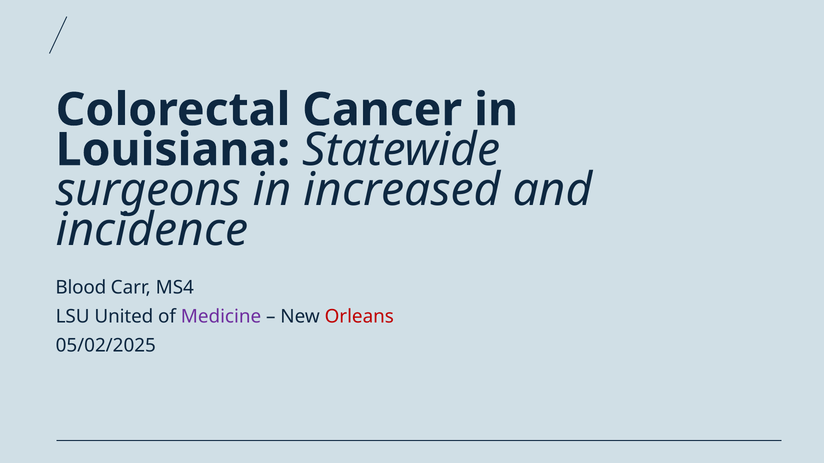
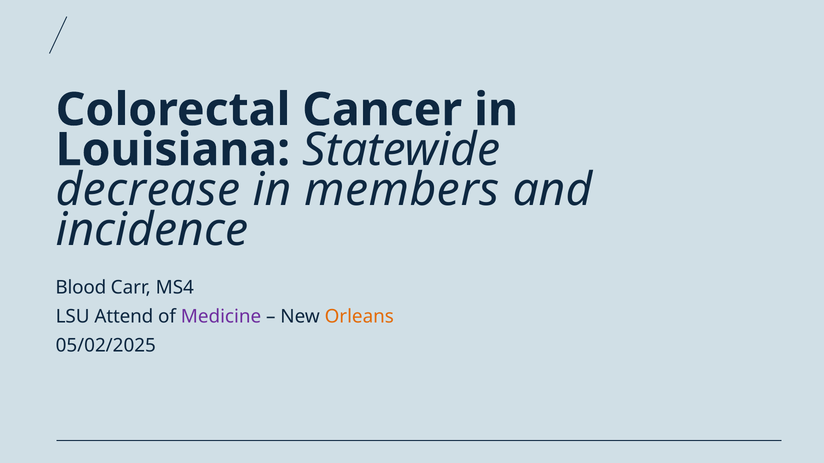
surgeons: surgeons -> decrease (148, 190)
increased: increased -> members (402, 190)
United: United -> Attend (124, 317)
Orleans colour: red -> orange (359, 317)
